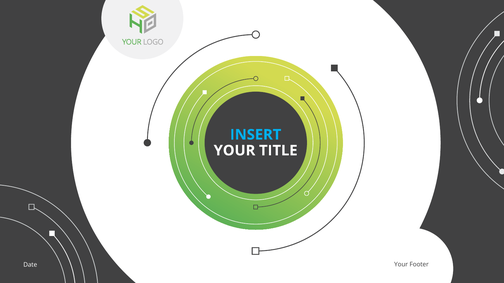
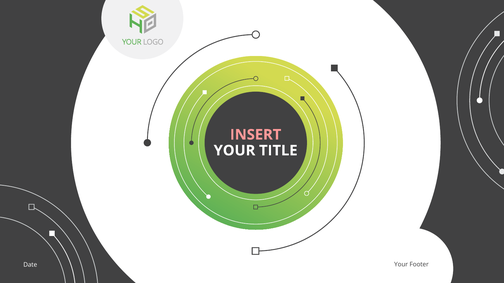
INSERT colour: light blue -> pink (256, 135)
